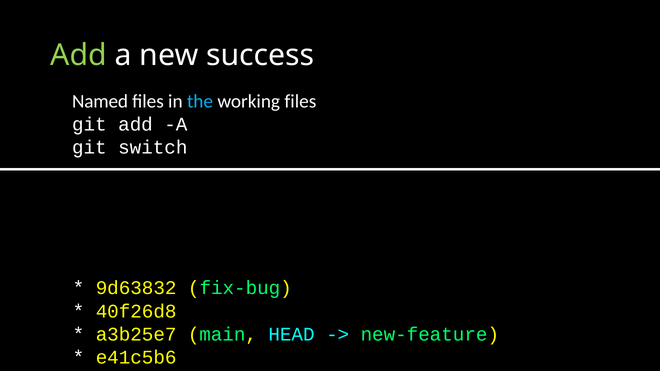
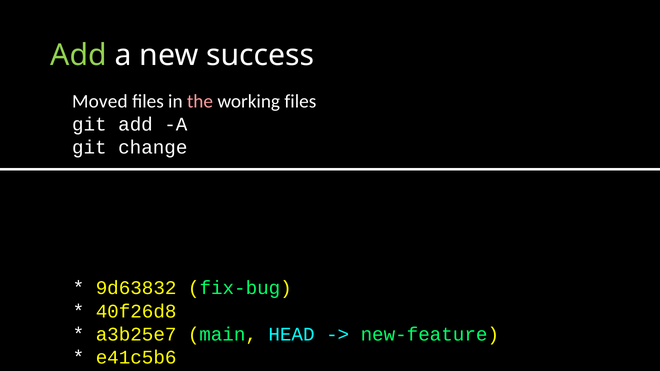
Named: Named -> Moved (100, 101)
the colour: light blue -> pink (200, 101)
switch: switch -> change (153, 148)
